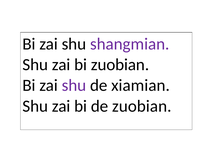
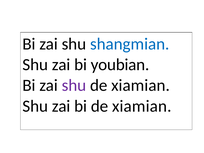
shangmian colour: purple -> blue (130, 44)
bi zuobian: zuobian -> youbian (120, 65)
bi de zuobian: zuobian -> xiamian (142, 106)
